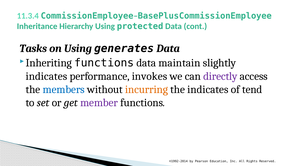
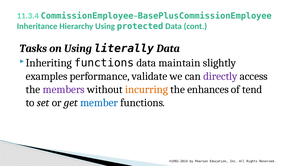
generates: generates -> literally (124, 48)
indicates: indicates -> examples (47, 76)
invokes: invokes -> validate (150, 76)
members colour: blue -> purple (64, 89)
the indicates: indicates -> enhances (208, 89)
member colour: purple -> blue (99, 102)
